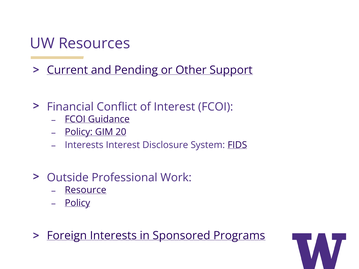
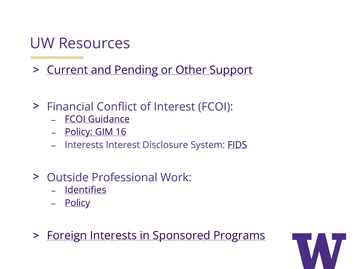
20: 20 -> 16 (121, 132)
Resource: Resource -> Identifies (86, 190)
